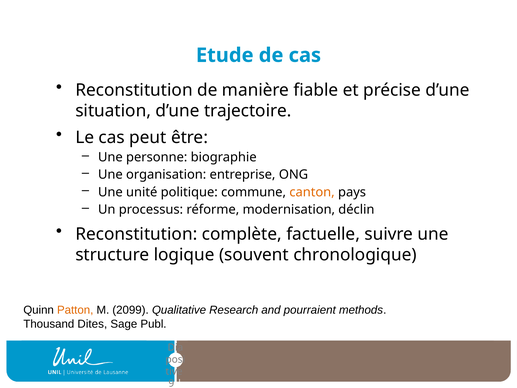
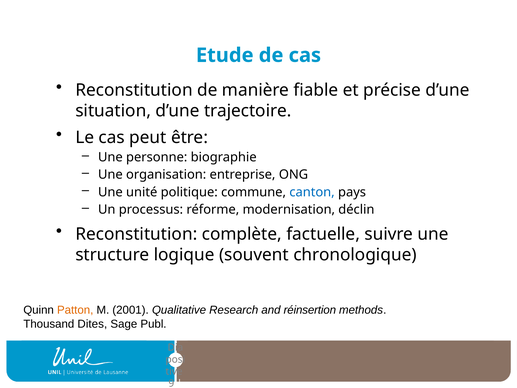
canton colour: orange -> blue (312, 192)
2099: 2099 -> 2001 (131, 310)
pourraient: pourraient -> réinsertion (310, 310)
